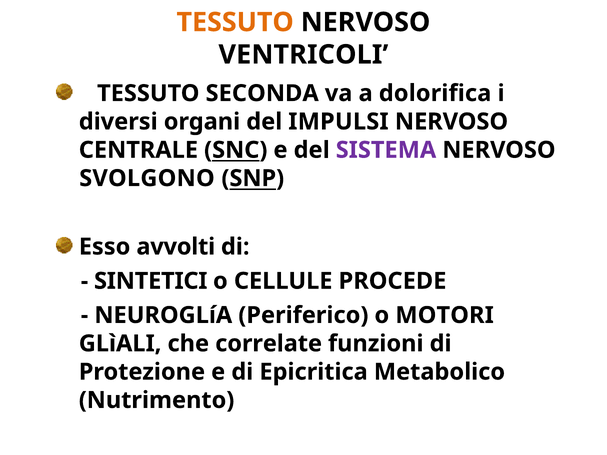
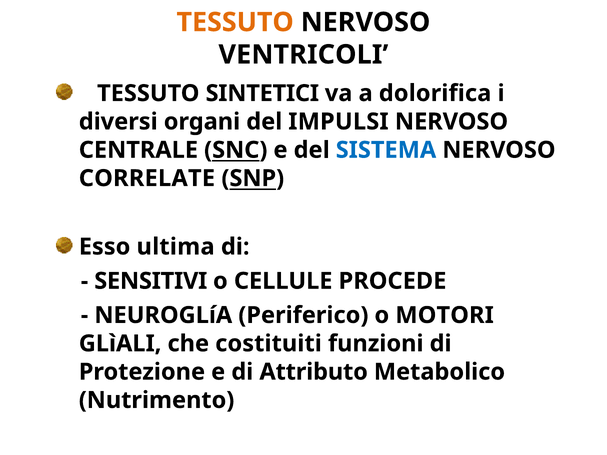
SECONDA: SECONDA -> SINTETICI (262, 93)
SISTEMA colour: purple -> blue (386, 150)
SVOLGONO: SVOLGONO -> CORRELATE (147, 178)
avvolti: avvolti -> ultima (176, 247)
SINTETICI: SINTETICI -> SENSITIVI (151, 281)
correlate: correlate -> costituiti (269, 344)
Epicritica: Epicritica -> Attributo (314, 372)
